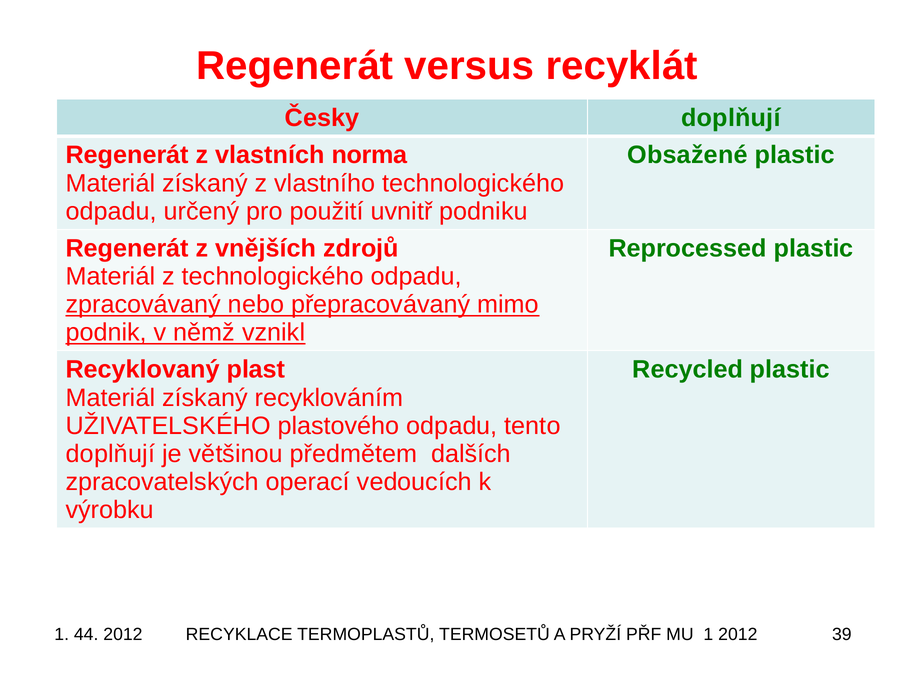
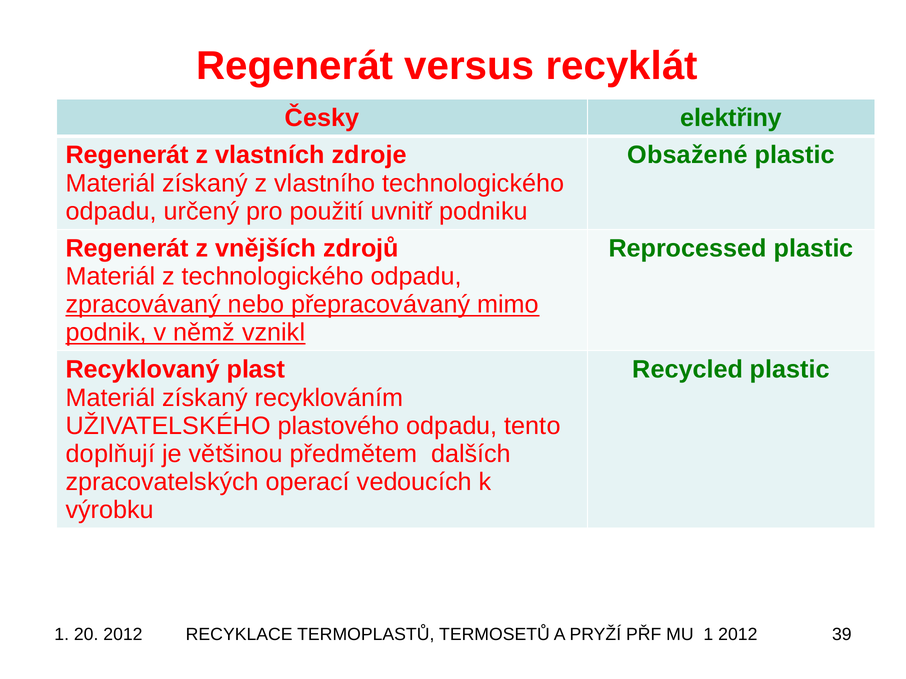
Česky doplňují: doplňují -> elektřiny (731, 118)
norma: norma -> zdroje (369, 155)
44: 44 -> 20 (86, 635)
